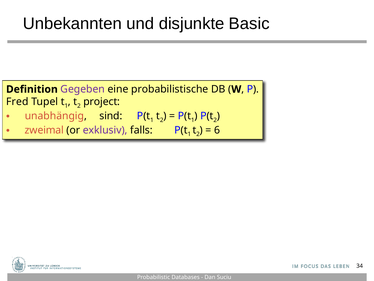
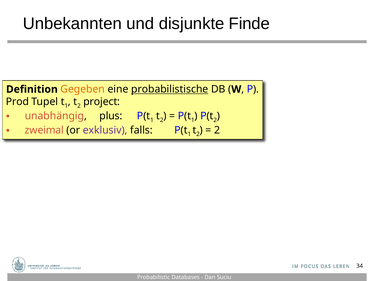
Basic: Basic -> Finde (249, 24)
Gegeben colour: purple -> orange (83, 89)
probabilistische underline: none -> present (170, 89)
Fred: Fred -> Prod (17, 102)
sind: sind -> plus (111, 116)
6: 6 -> 2 (217, 130)
